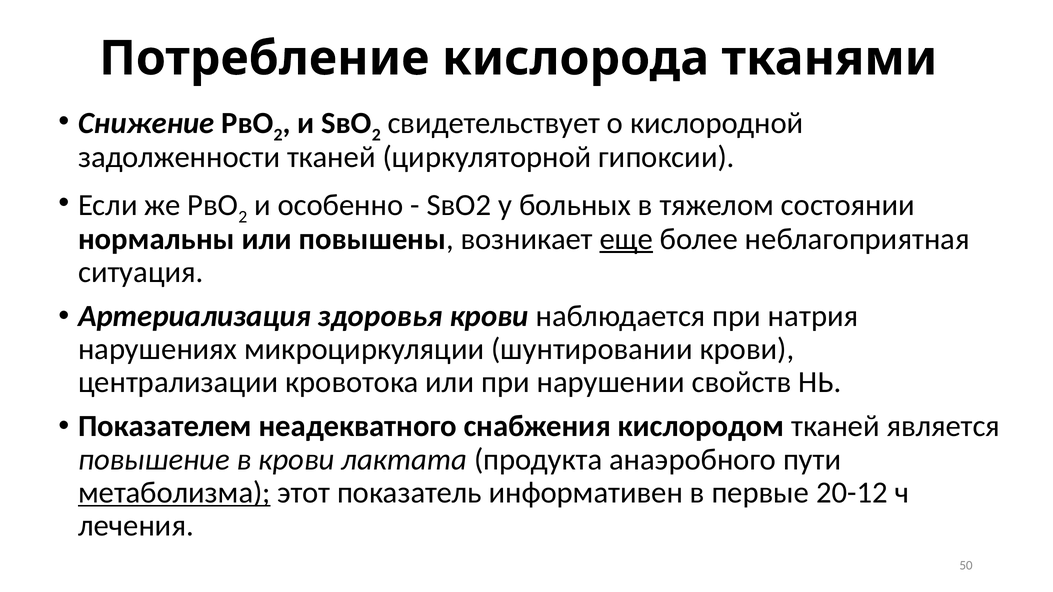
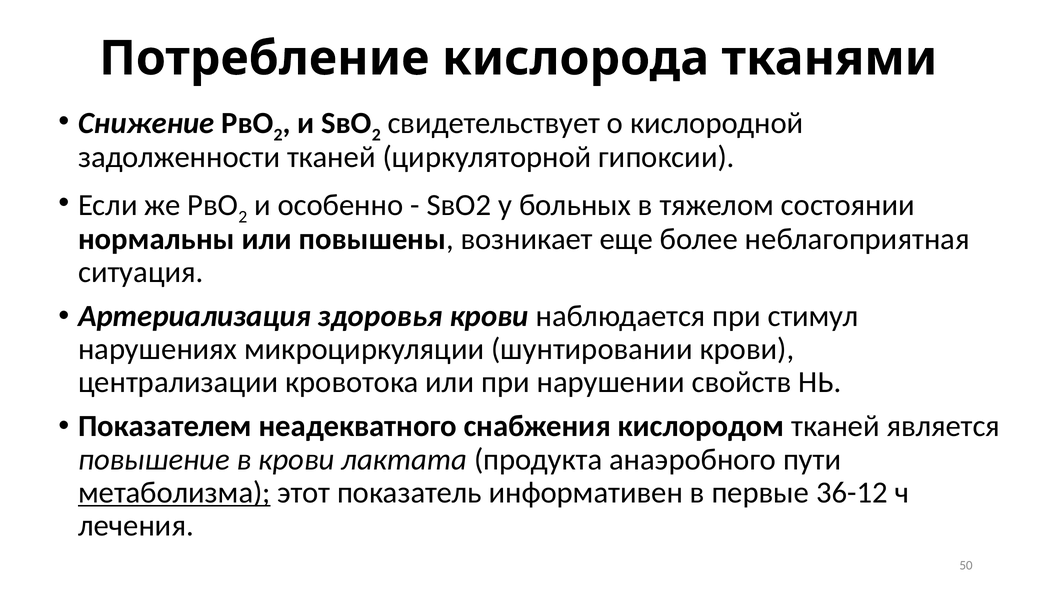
еще underline: present -> none (626, 239)
натрия: натрия -> стимул (813, 316)
20-12: 20-12 -> 36-12 (852, 493)
